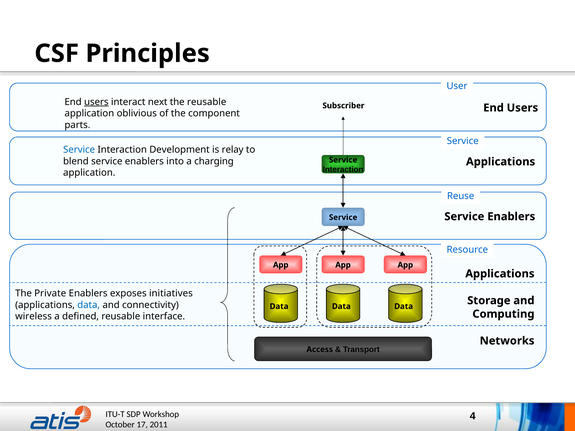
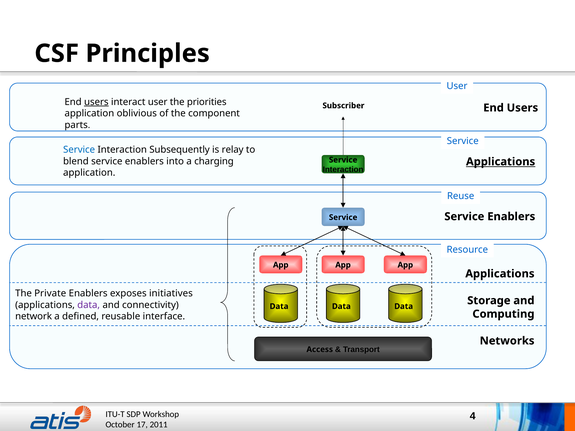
interact next: next -> user (158, 102)
the reusable: reusable -> priorities (207, 102)
Development: Development -> Subsequently (180, 150)
Applications underline: none -> present (501, 162)
data colour: blue -> purple (89, 305)
wireless: wireless -> network (34, 317)
